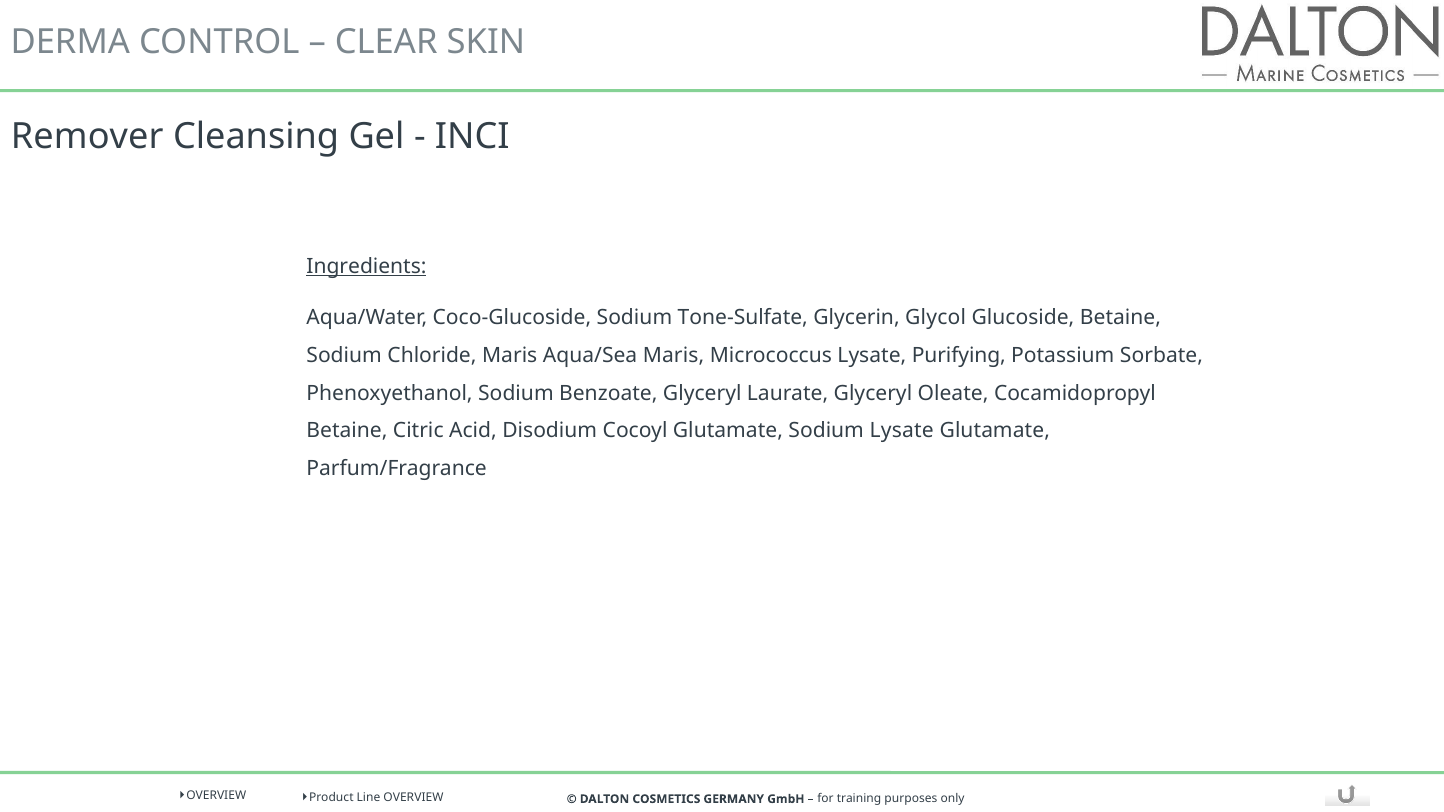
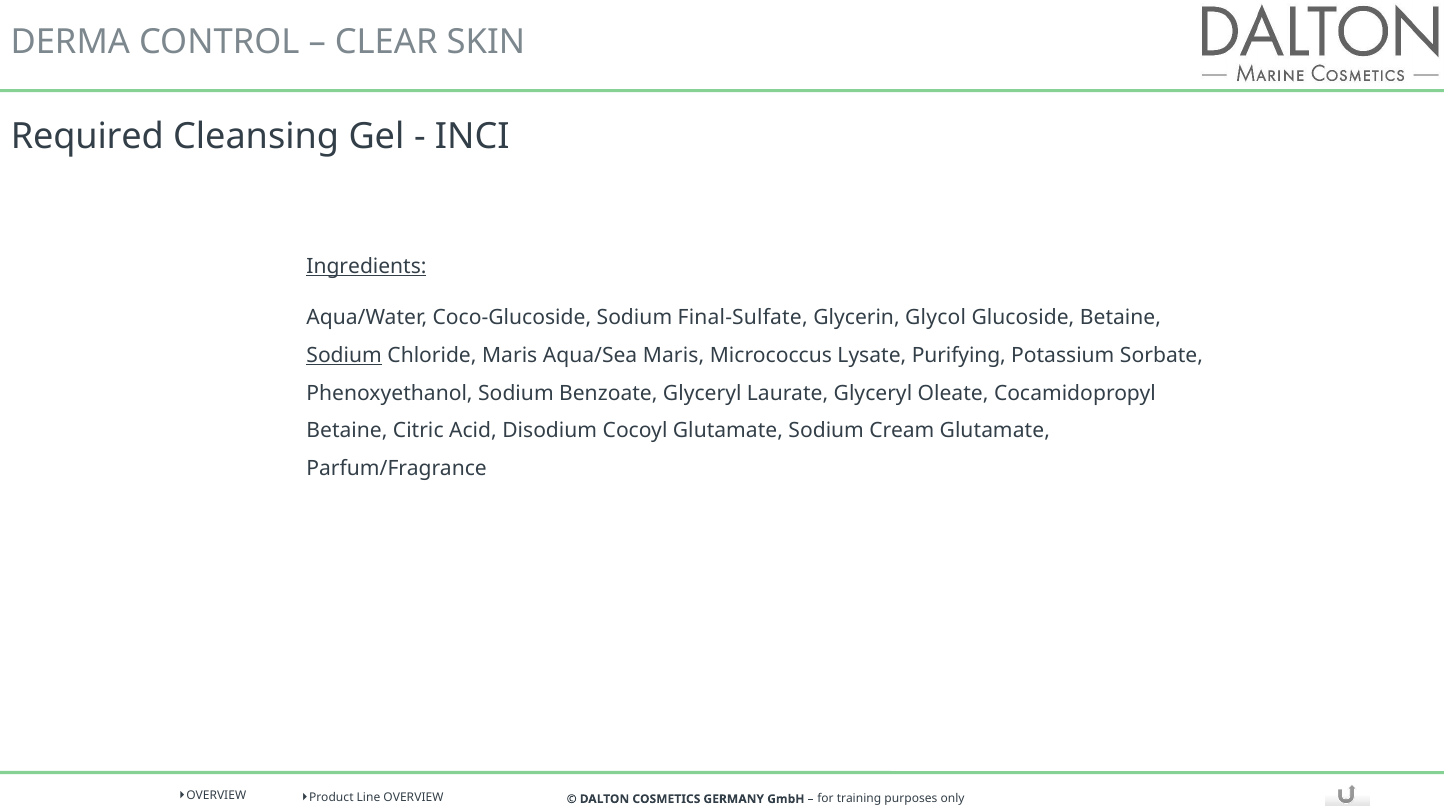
Remover: Remover -> Required (87, 137)
Tone-Sulfate: Tone-Sulfate -> Final-Sulfate (743, 317)
Sodium underline: none -> present (344, 355)
Sodium Lysate: Lysate -> Cream (902, 431)
